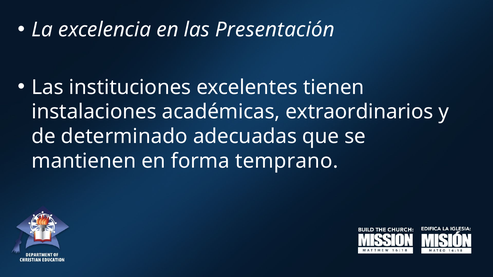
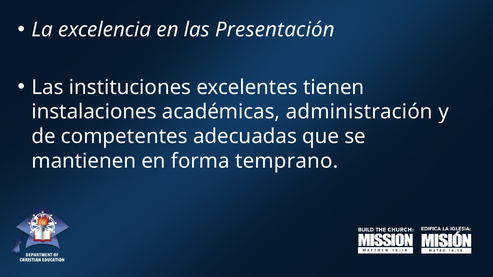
extraordinarios: extraordinarios -> administración (359, 112)
determinado: determinado -> competentes (124, 137)
